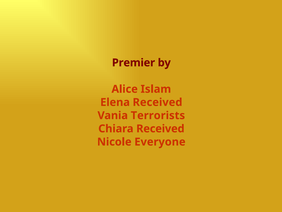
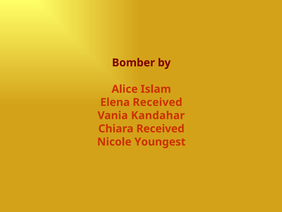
Premier: Premier -> Bomber (133, 63)
Terrorists: Terrorists -> Kandahar (158, 115)
Everyone: Everyone -> Youngest (160, 142)
